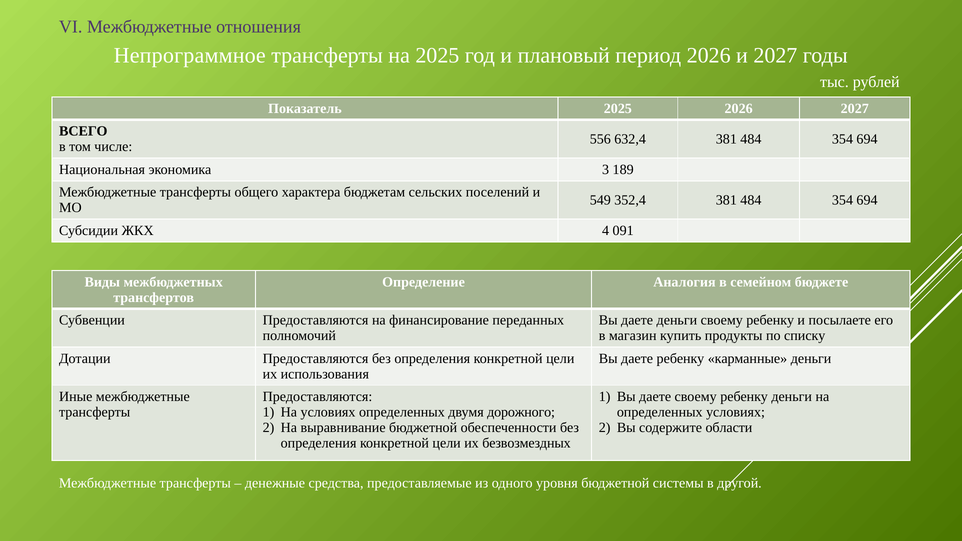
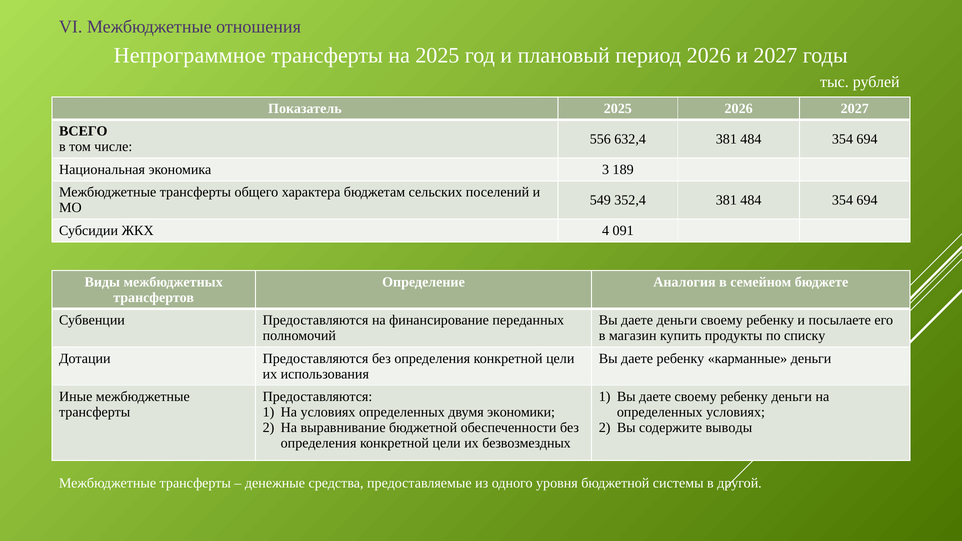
дорожного: дорожного -> экономики (521, 412)
области: области -> выводы (729, 428)
